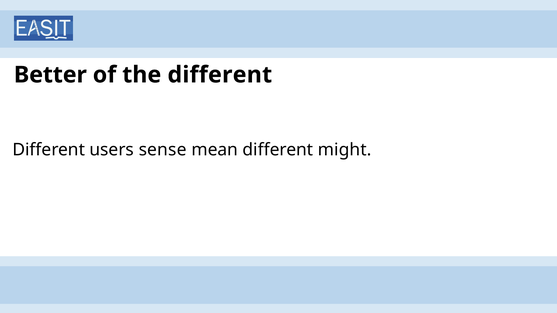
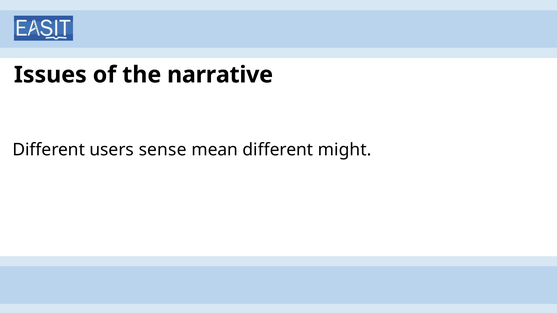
Better: Better -> Issues (50, 75)
the different: different -> narrative (220, 75)
